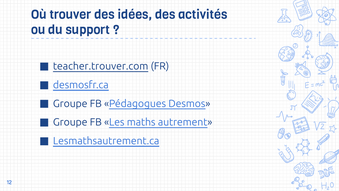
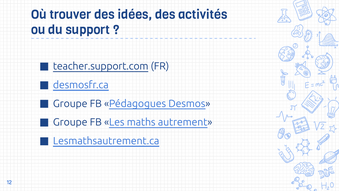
teacher.trouver.com: teacher.trouver.com -> teacher.support.com (101, 66)
